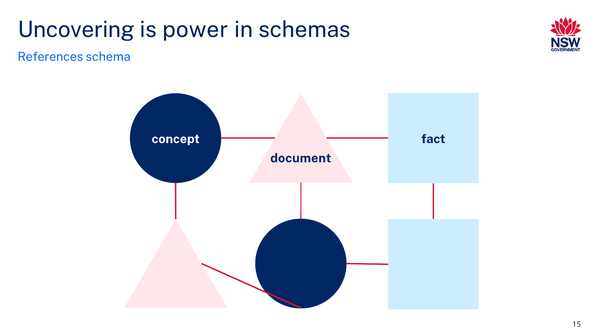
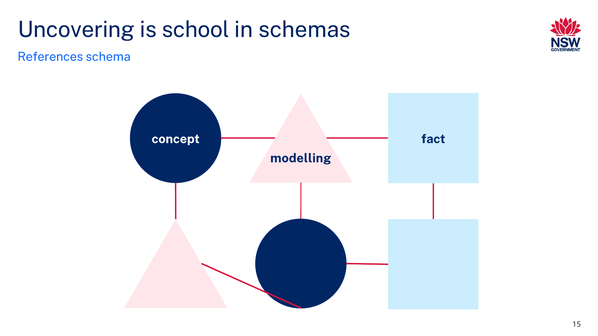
power: power -> school (196, 30)
document: document -> modelling (301, 158)
